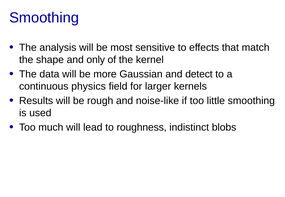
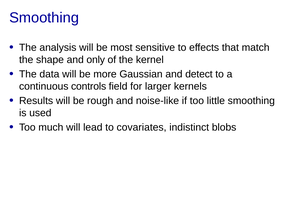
physics: physics -> controls (89, 87)
roughness: roughness -> covariates (142, 127)
